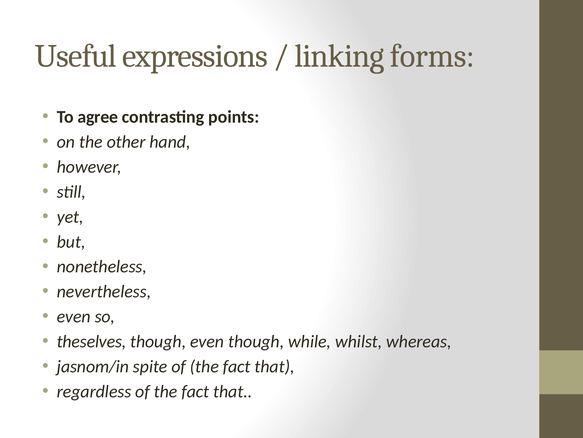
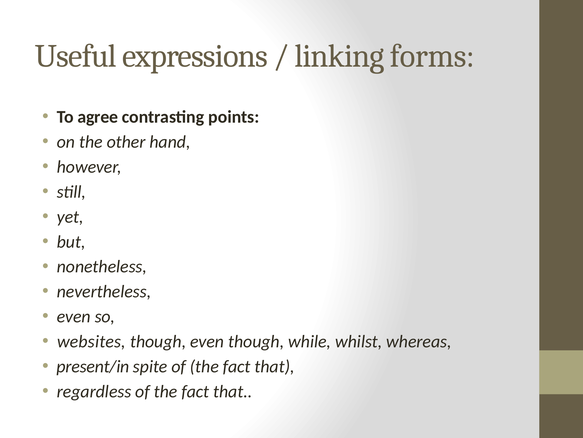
theselves: theselves -> websites (91, 341)
jasnom/in: jasnom/in -> present/in (93, 366)
